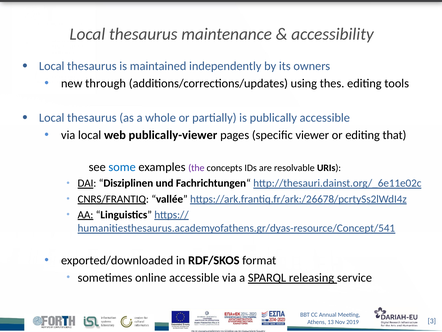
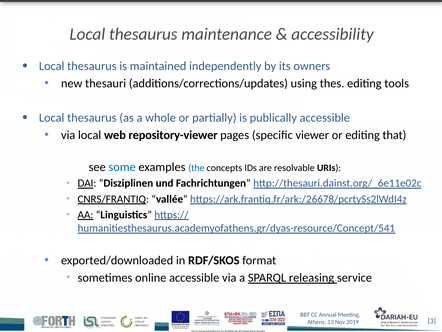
through: through -> thesauri (106, 83)
publically-viewer: publically-viewer -> repository-viewer (173, 135)
the colour: purple -> blue (196, 168)
